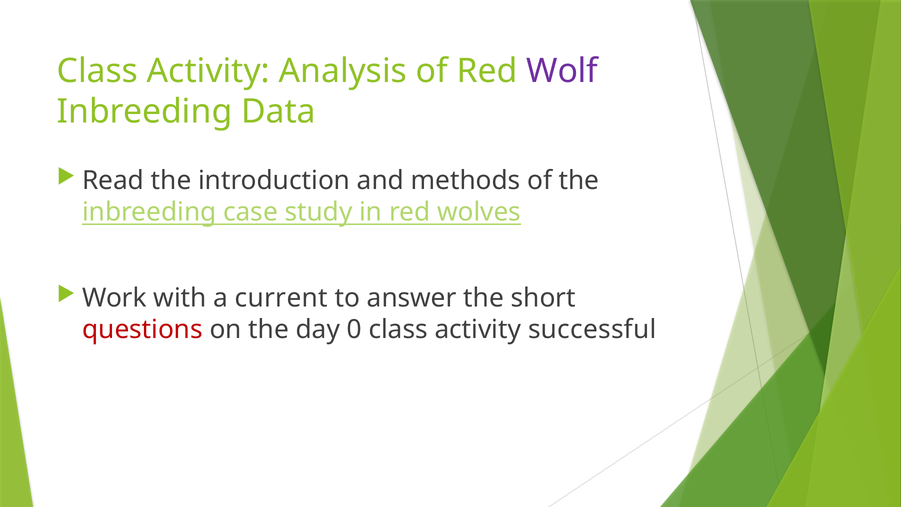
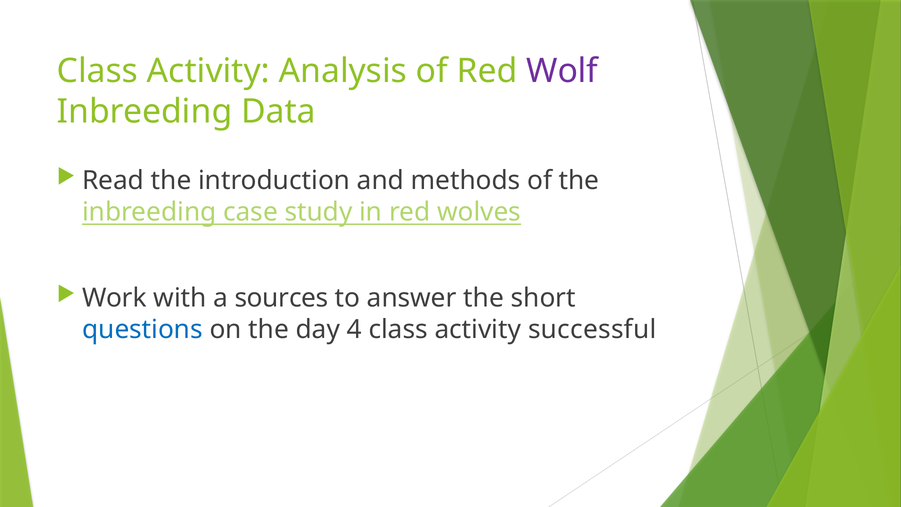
current: current -> sources (282, 298)
questions colour: red -> blue (142, 330)
0: 0 -> 4 (354, 330)
